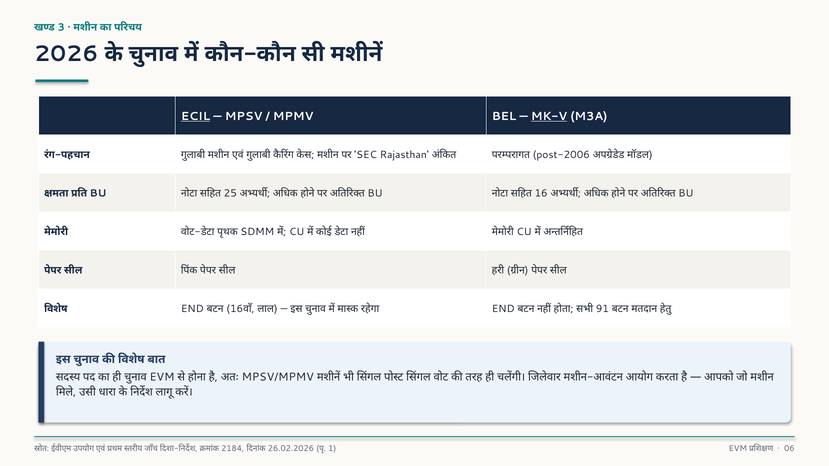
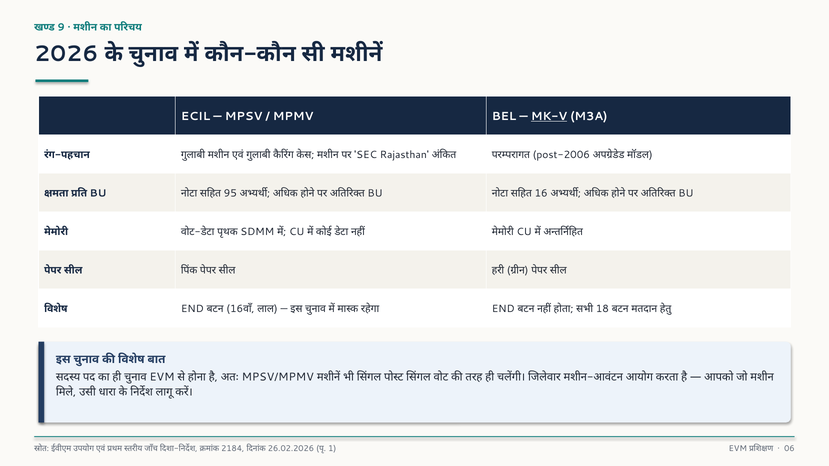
3: 3 -> 9 (61, 28)
ECIL underline: present -> none (196, 116)
25: 25 -> 95 (230, 193)
91: 91 -> 18 (602, 309)
